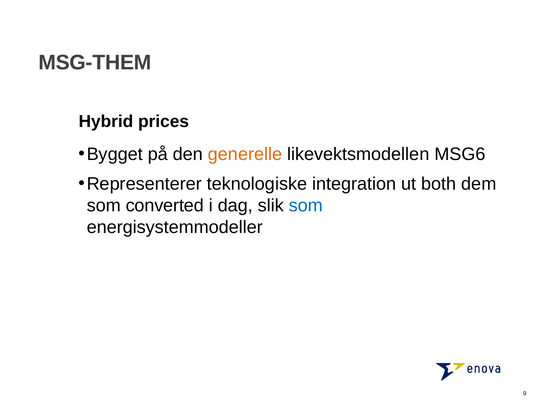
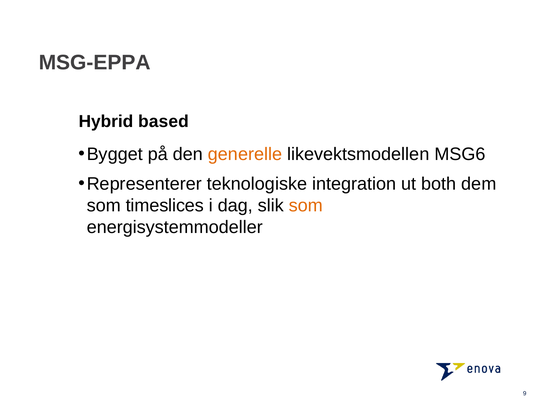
MSG-THEM: MSG-THEM -> MSG-EPPA (95, 62)
prices: prices -> based (163, 121)
converted: converted -> timeslices (165, 206)
som colour: blue -> orange (306, 206)
